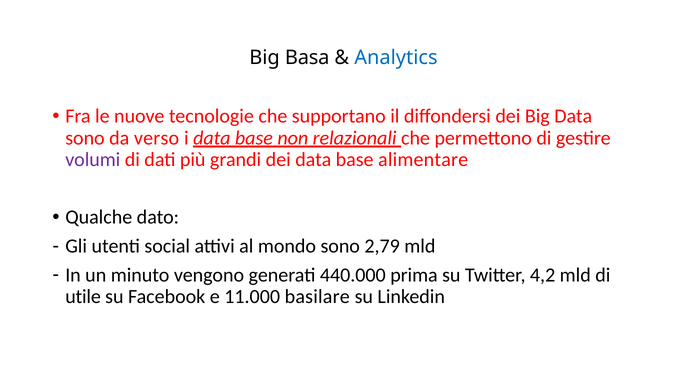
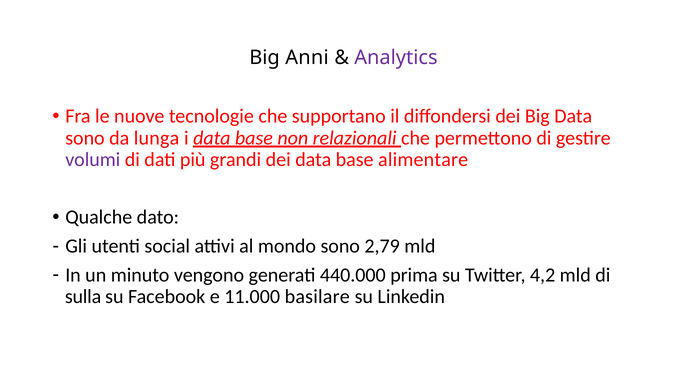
Basa: Basa -> Anni (307, 58)
Analytics colour: blue -> purple (396, 58)
verso: verso -> lunga (157, 138)
utile: utile -> sulla (83, 296)
